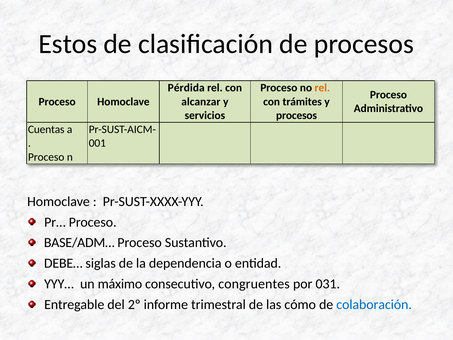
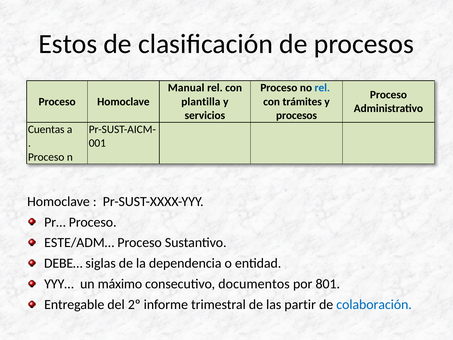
Pérdida: Pérdida -> Manual (186, 88)
rel colour: orange -> blue (322, 88)
alcanzar: alcanzar -> plantilla (201, 102)
BASE/ADM…: BASE/ADM… -> ESTE/ADM… (79, 243)
congruentes: congruentes -> documentos (254, 284)
031: 031 -> 801 (328, 284)
cómo: cómo -> partir (300, 304)
